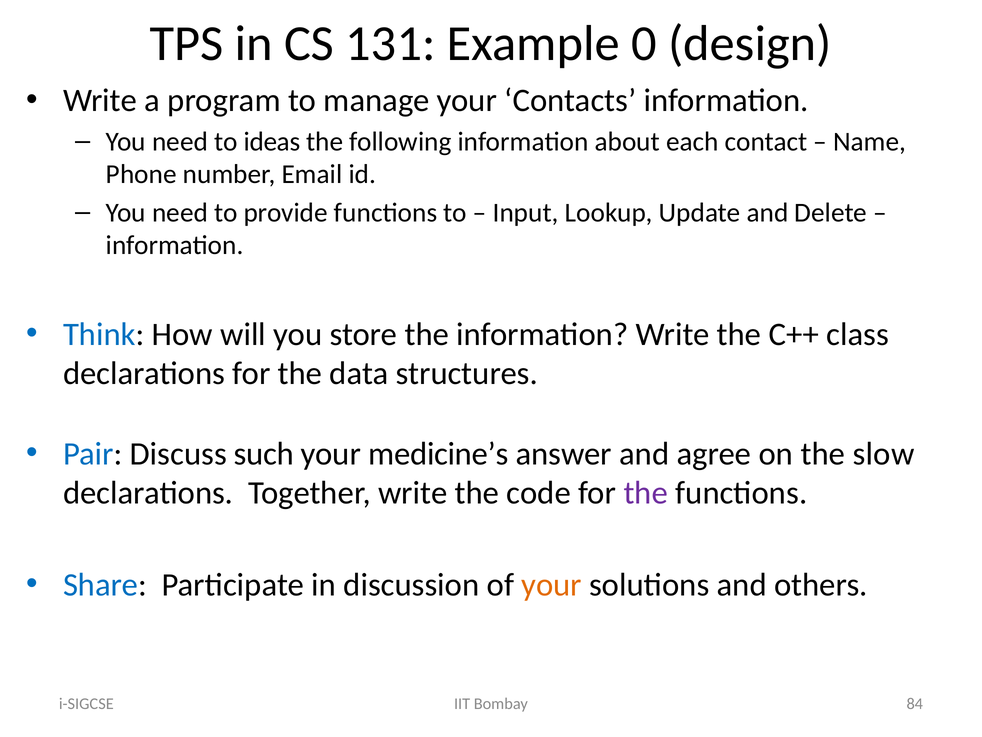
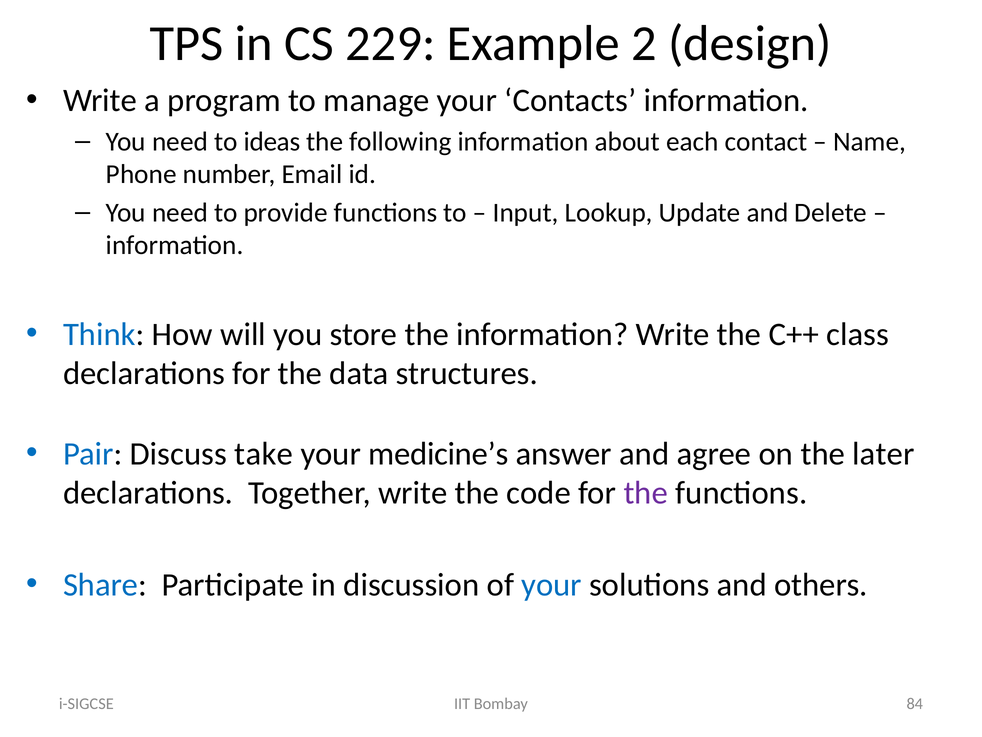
131: 131 -> 229 (391, 44)
0: 0 -> 2 (644, 44)
such: such -> take (264, 453)
slow: slow -> later (884, 453)
your colour: orange -> blue (552, 584)
